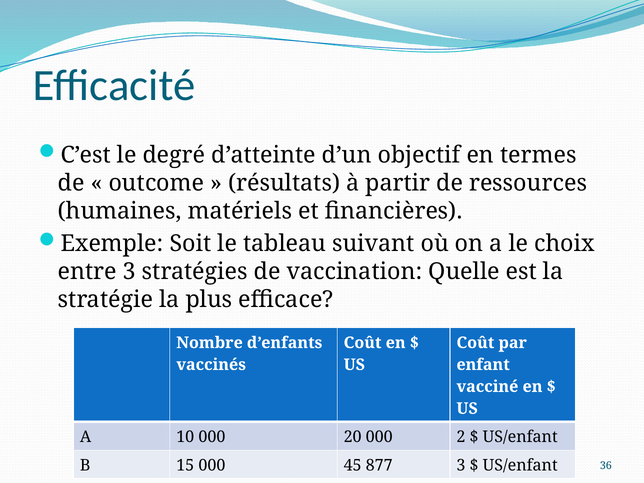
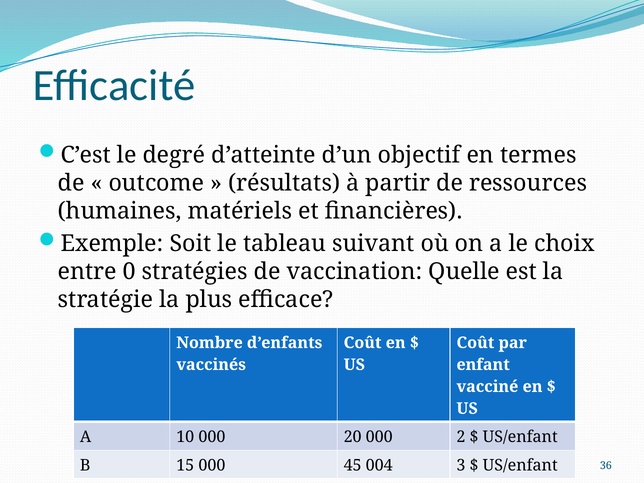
entre 3: 3 -> 0 (129, 272)
877: 877 -> 004 (379, 465)
